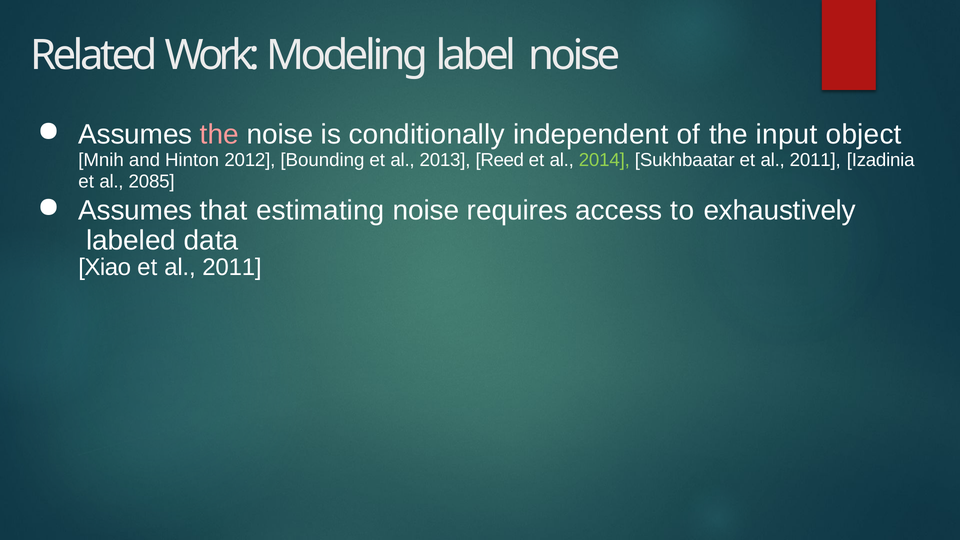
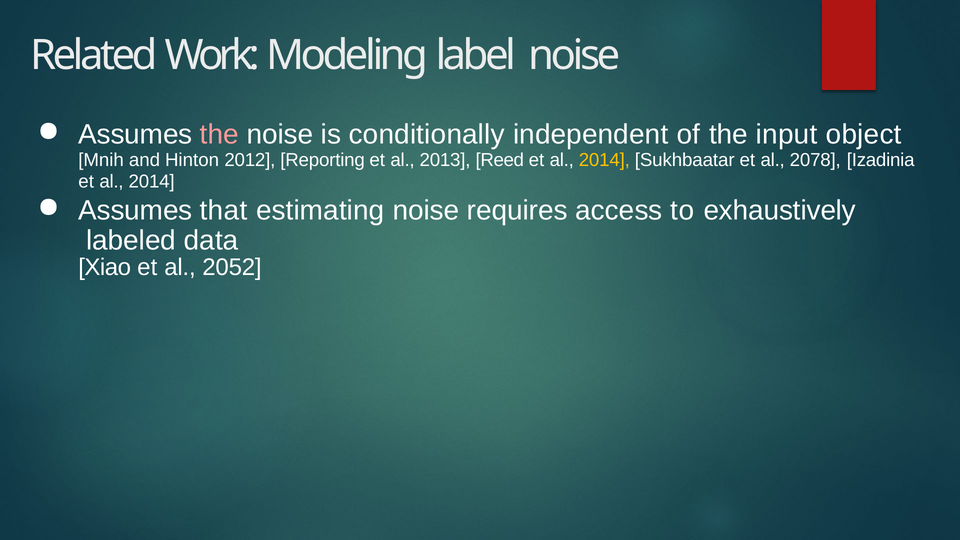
Bounding: Bounding -> Reporting (323, 160)
2014 colour: light green -> yellow (604, 160)
Sukhbaatar et al 2011: 2011 -> 2078 (815, 160)
2085: 2085 -> 2014 (152, 182)
Xiao et al 2011: 2011 -> 2052 (232, 267)
